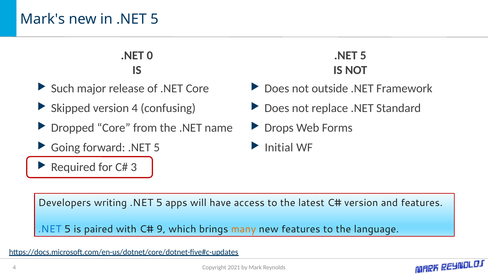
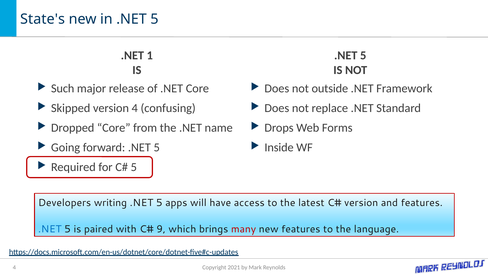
Mark's: Mark's -> State's (43, 19)
0: 0 -> 1 (150, 56)
Initial: Initial -> Inside (279, 148)
3: 3 -> 5 (134, 168)
many colour: orange -> red (244, 230)
